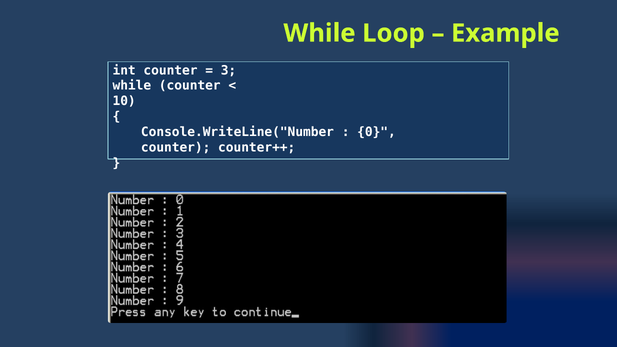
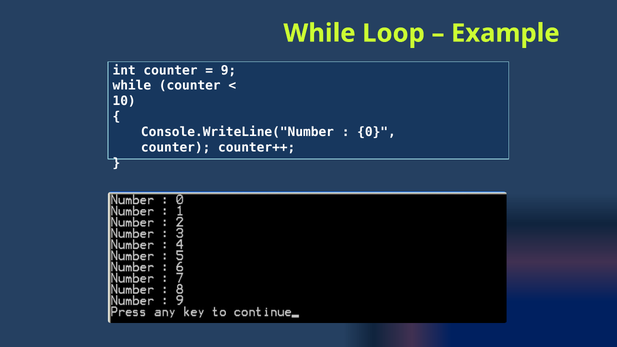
3: 3 -> 9 (229, 70)
